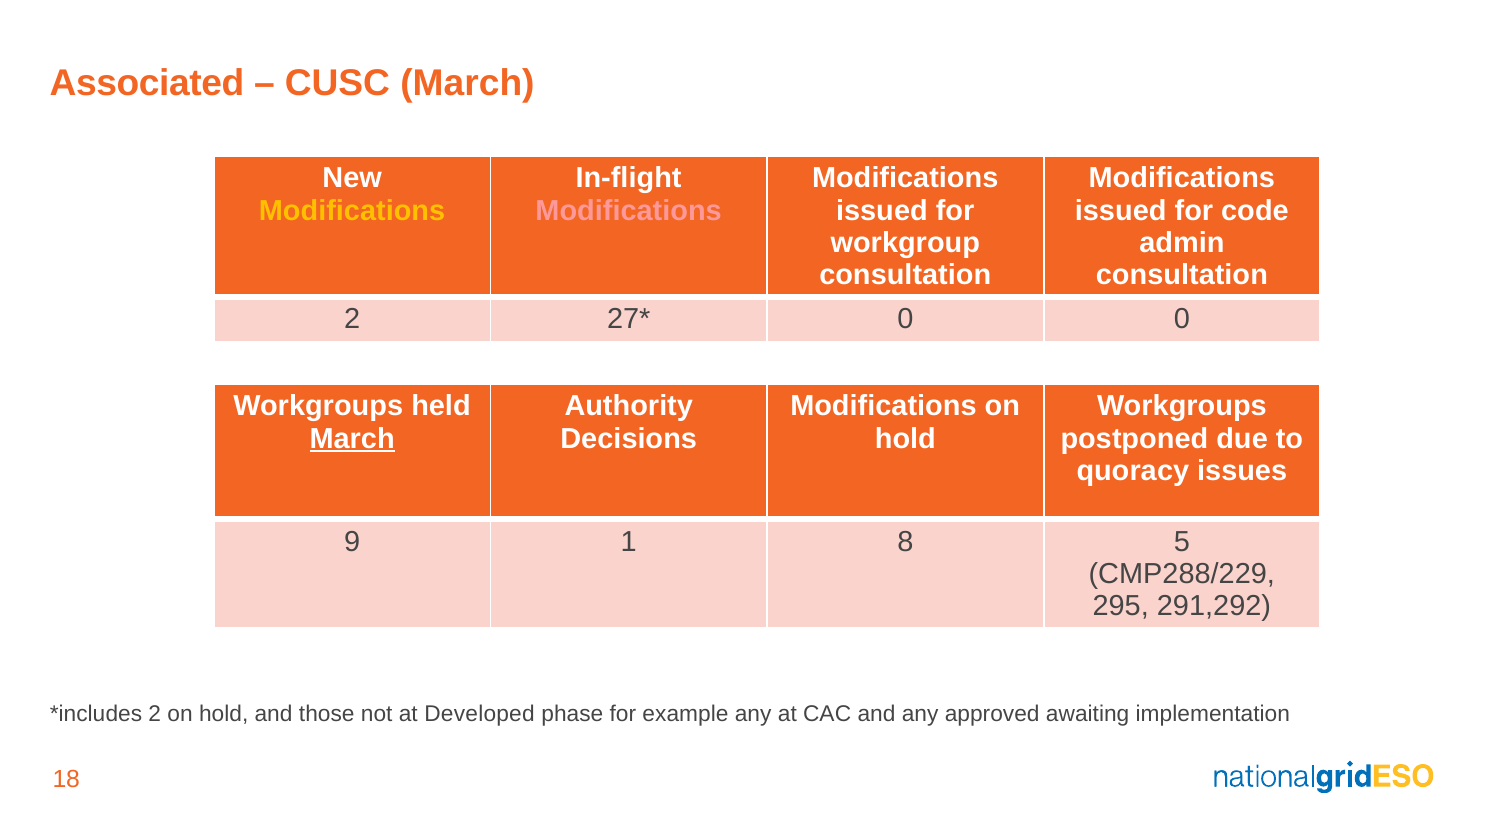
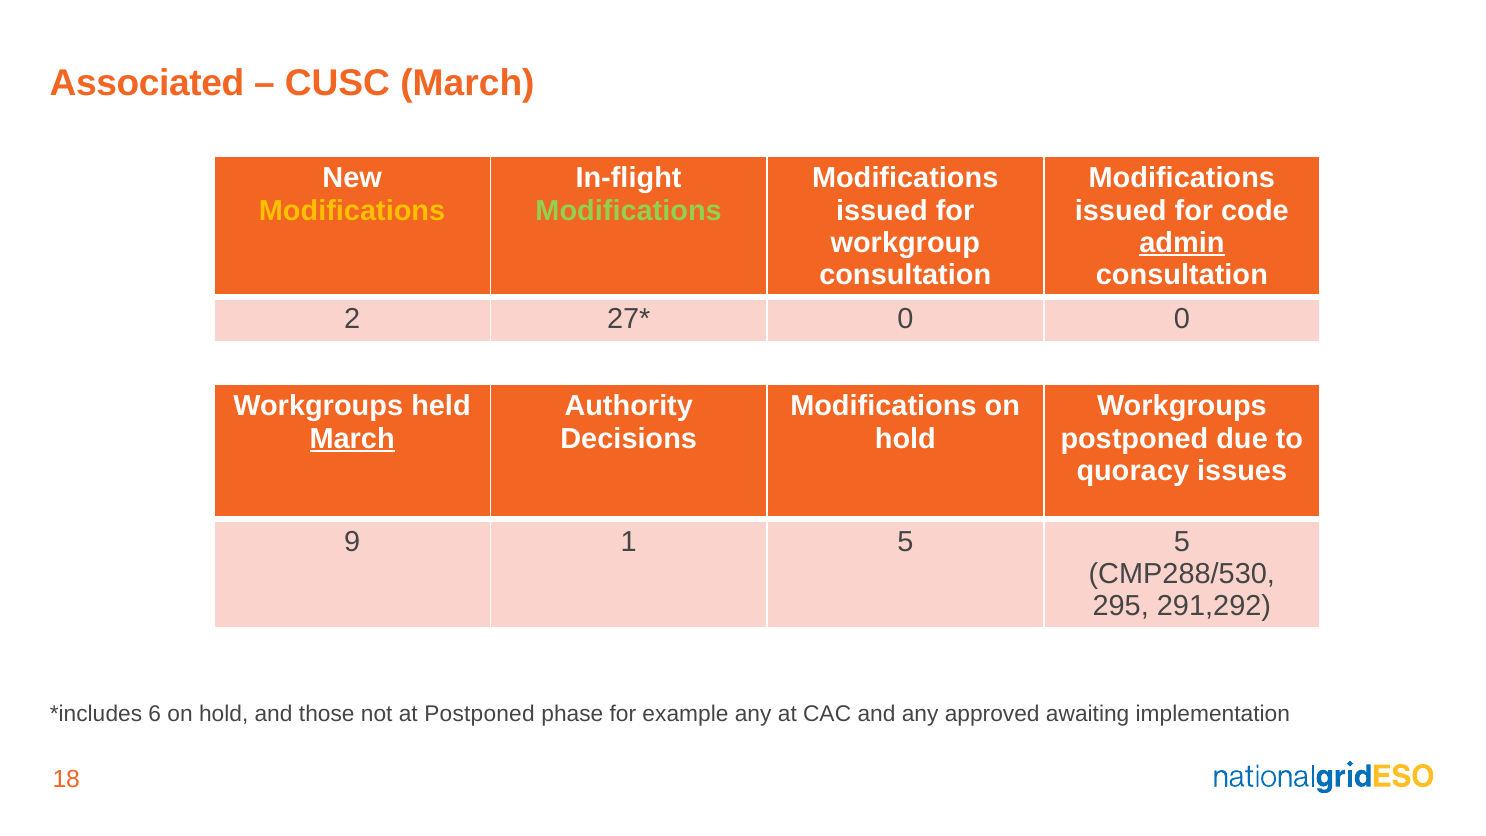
Modifications colour: pink -> light green (629, 210)
admin underline: none -> present (1182, 243)
1 8: 8 -> 5 (905, 541)
CMP288/229: CMP288/229 -> CMP288/530 (1182, 574)
2: 2 -> 6 (155, 714)
at Developed: Developed -> Postponed (480, 714)
